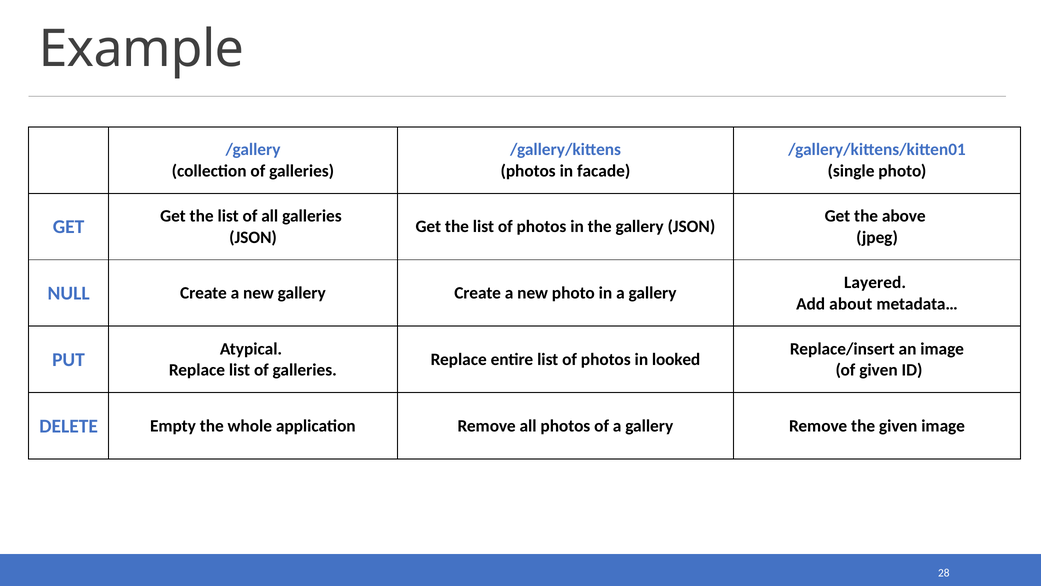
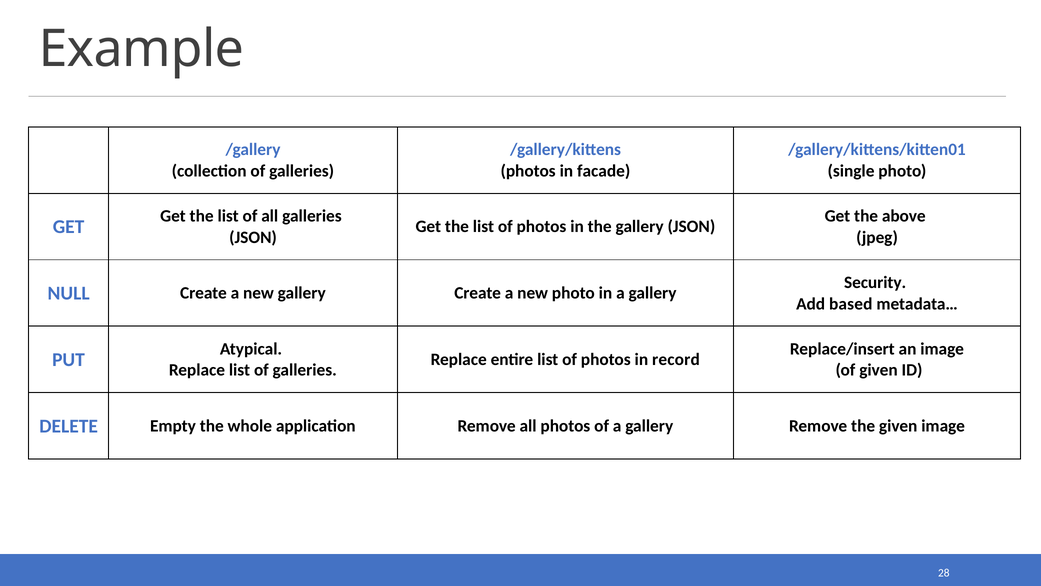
Layered: Layered -> Security (875, 282)
about: about -> based (851, 304)
looked: looked -> record (676, 359)
